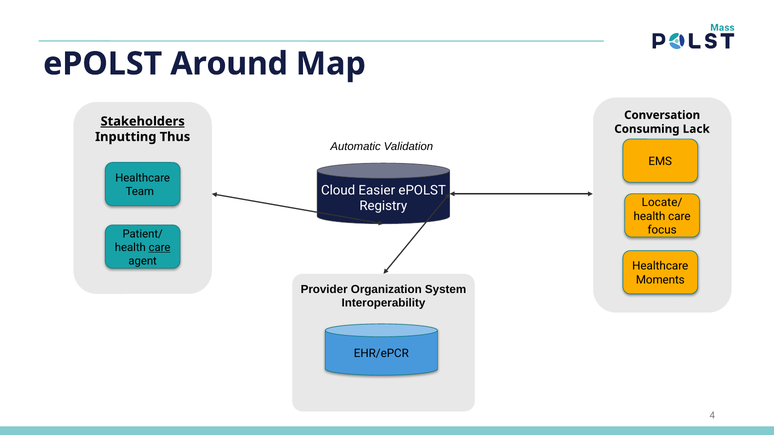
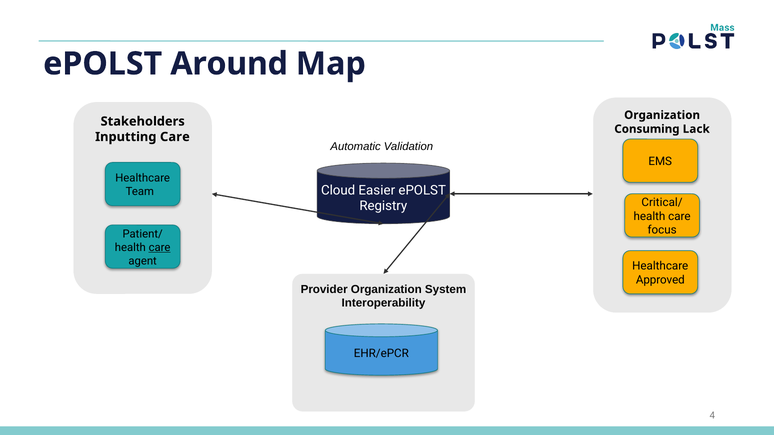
Conversation: Conversation -> Organization (662, 115)
Stakeholders underline: present -> none (143, 121)
Inputting Thus: Thus -> Care (175, 137)
Locate/: Locate/ -> Critical/ (662, 202)
Moments: Moments -> Approved (660, 280)
